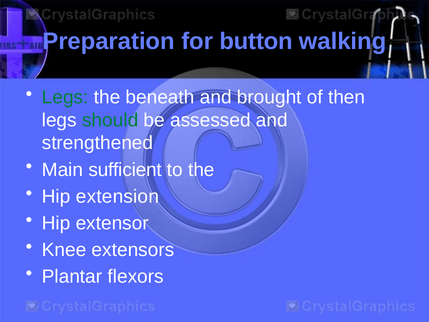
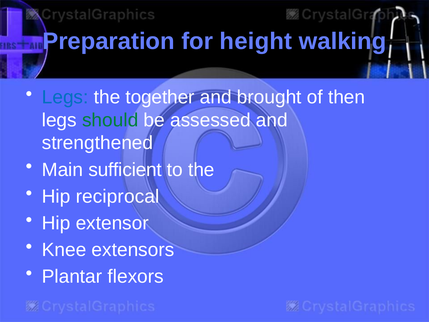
button: button -> height (256, 41)
Legs colour: green -> blue (65, 97)
beneath: beneath -> together (160, 97)
extension: extension -> reciprocal (118, 196)
